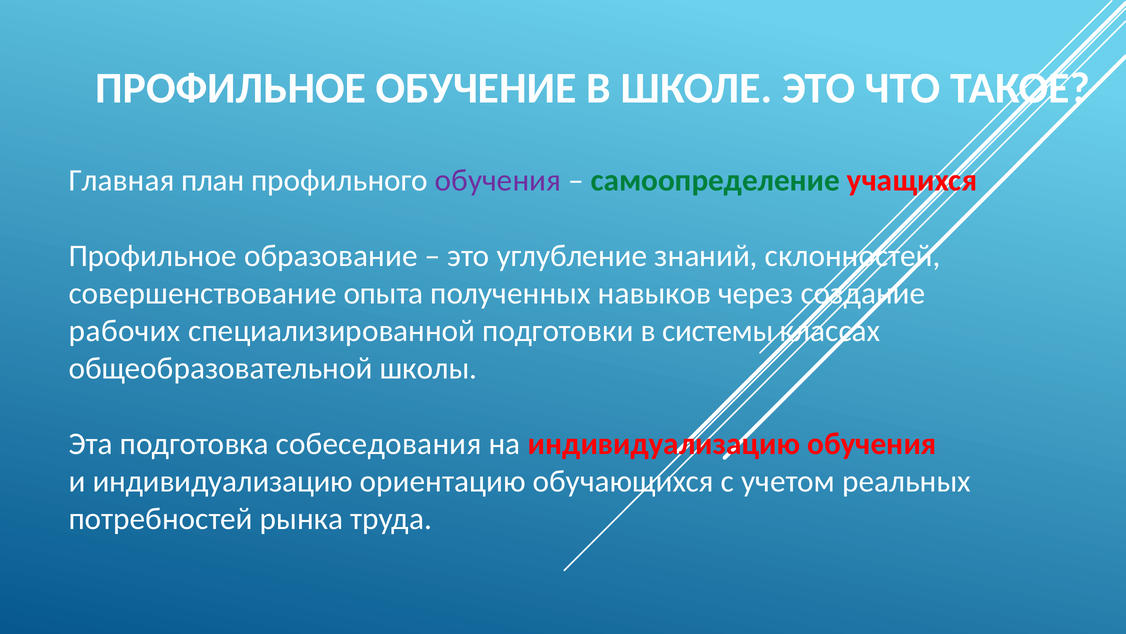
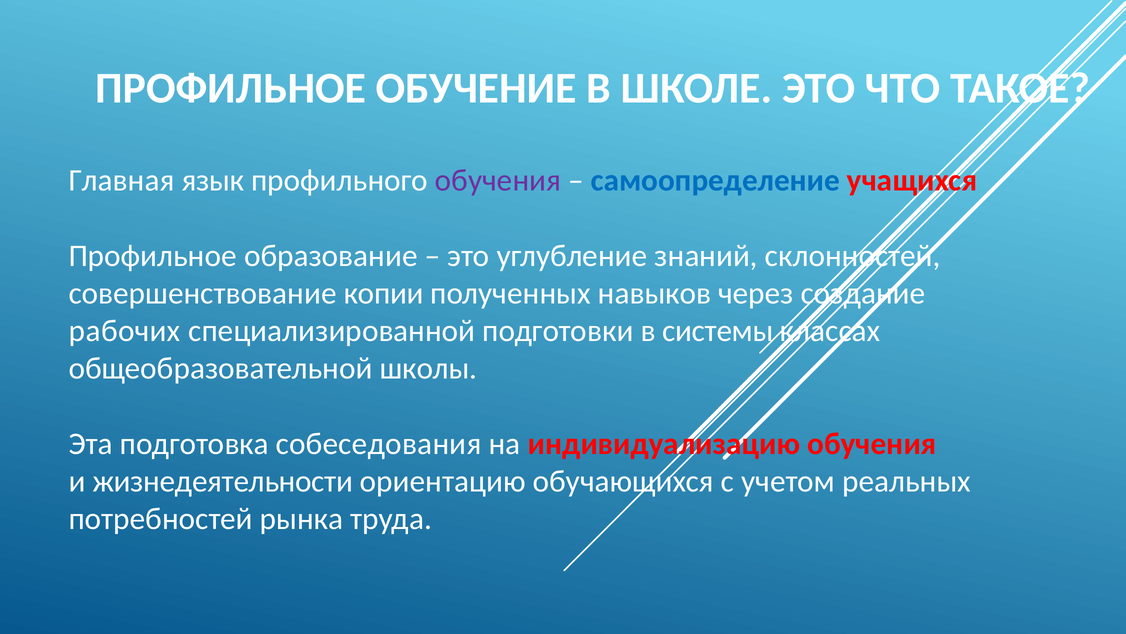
план: план -> язык (213, 180)
самоопределение colour: green -> blue (715, 180)
опыта: опыта -> копии (384, 293)
и индивидуализацию: индивидуализацию -> жизнедеятельности (223, 481)
